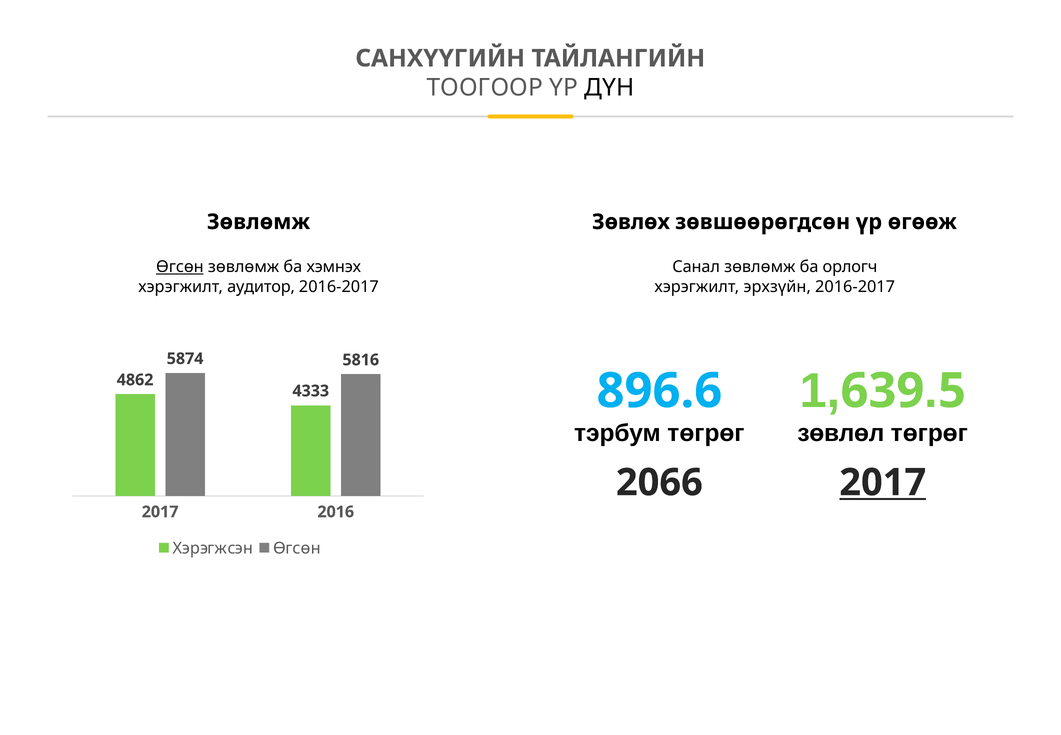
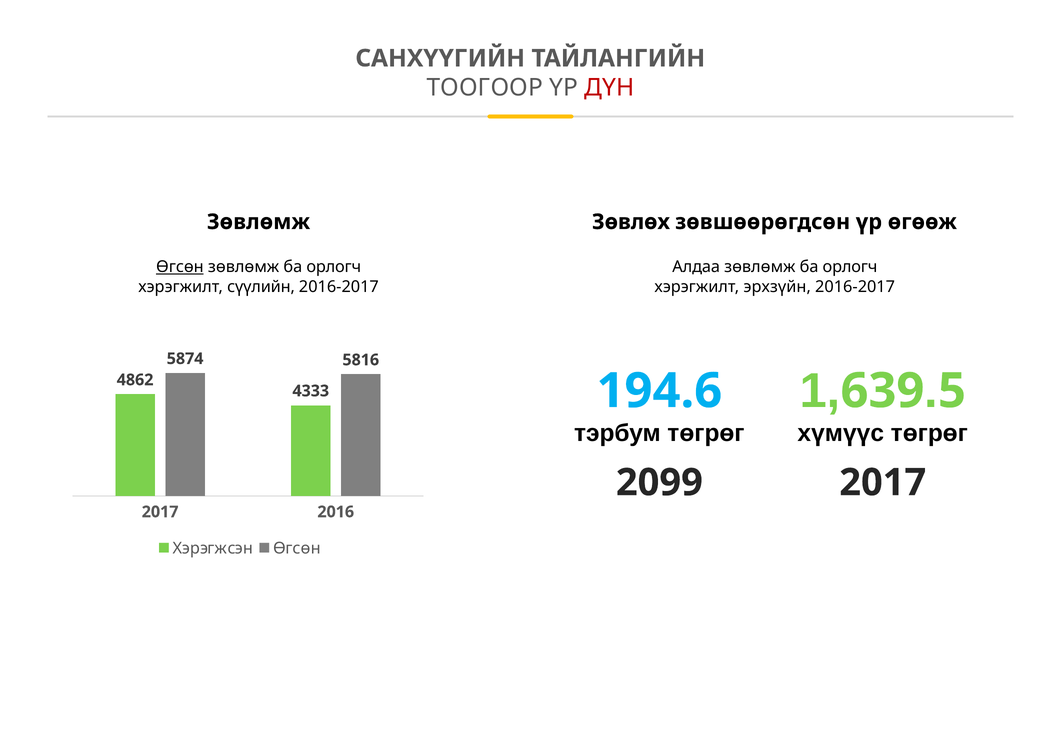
ДҮН colour: black -> red (609, 88)
хэмнэх: хэмнэх -> орлогч (334, 267)
Санал: Санал -> Алдаа (696, 267)
аудитор: аудитор -> сүүлийн (261, 286)
896.6: 896.6 -> 194.6 (659, 391)
зөвлөл: зөвлөл -> хүмүүс (841, 433)
2066: 2066 -> 2099 (659, 482)
2017 underline: present -> none (883, 482)
